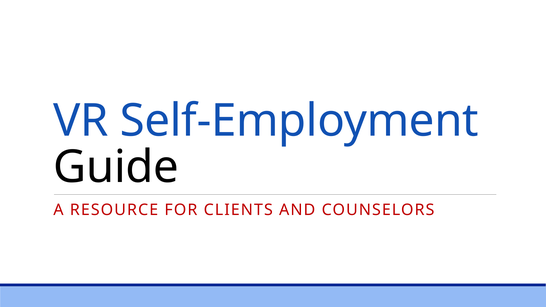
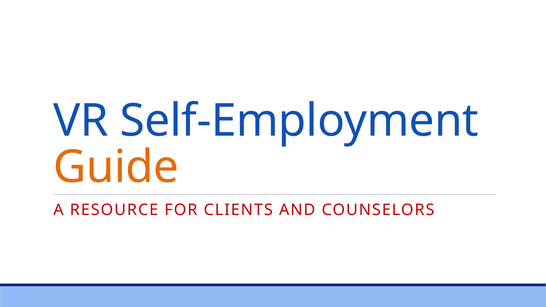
Guide colour: black -> orange (116, 167)
